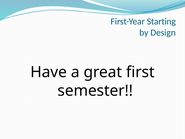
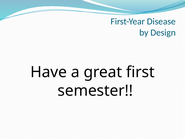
Starting: Starting -> Disease (161, 21)
